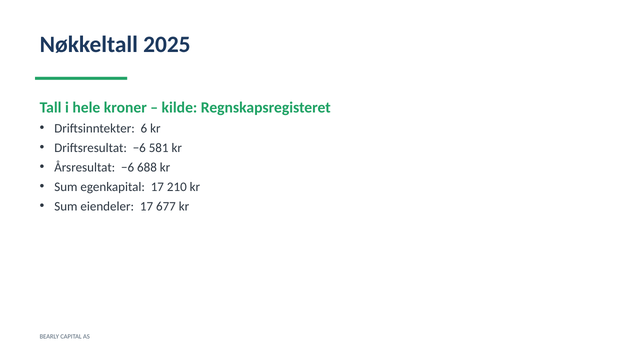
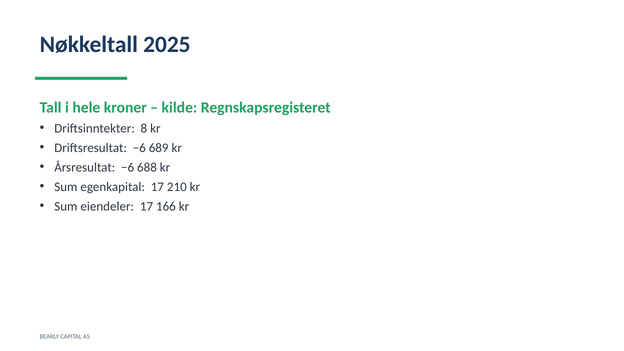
6: 6 -> 8 (144, 128)
581: 581 -> 689 (159, 148)
677: 677 -> 166 (166, 206)
